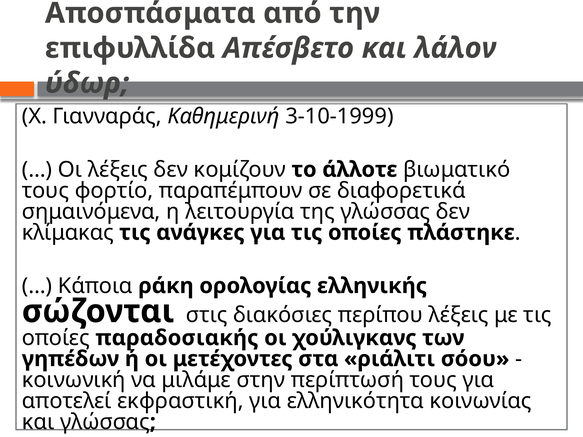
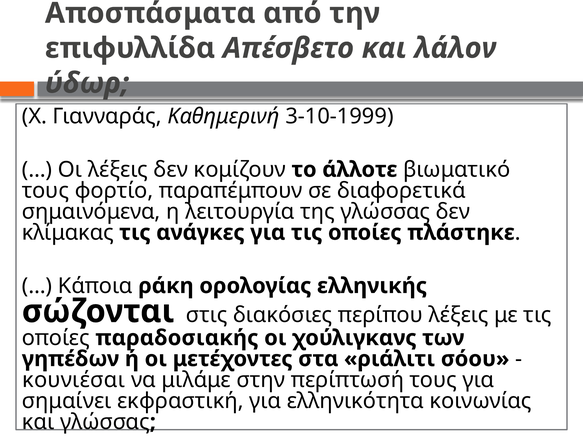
κοινωνική: κοινωνική -> κουνιέσαι (74, 380)
αποτελεί: αποτελεί -> σημαίνει (67, 401)
